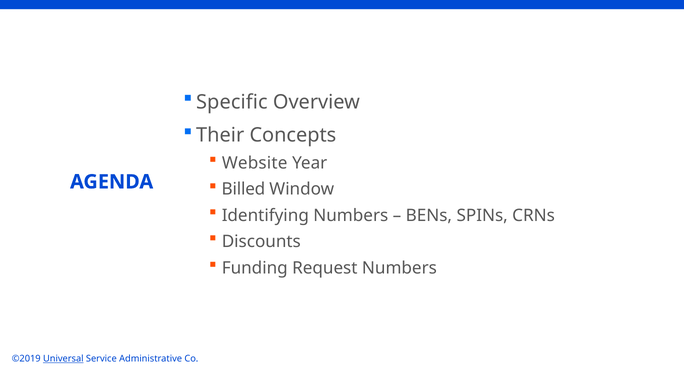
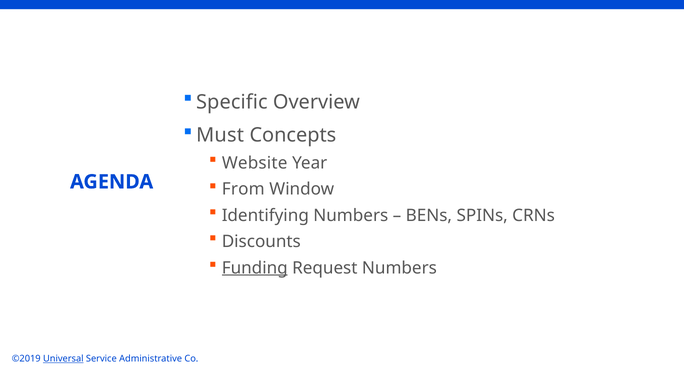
Their: Their -> Must (220, 135)
Billed: Billed -> From (243, 189)
Funding underline: none -> present (255, 268)
